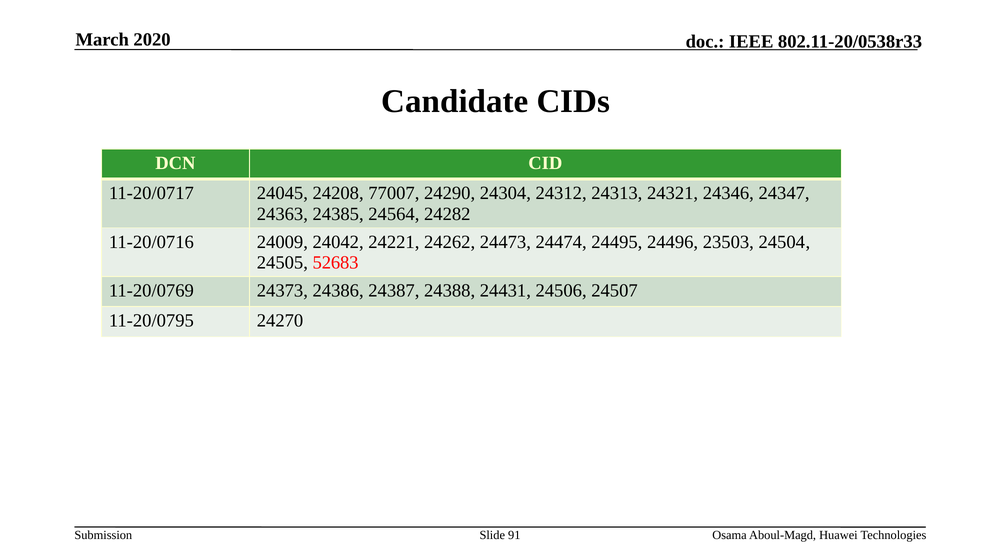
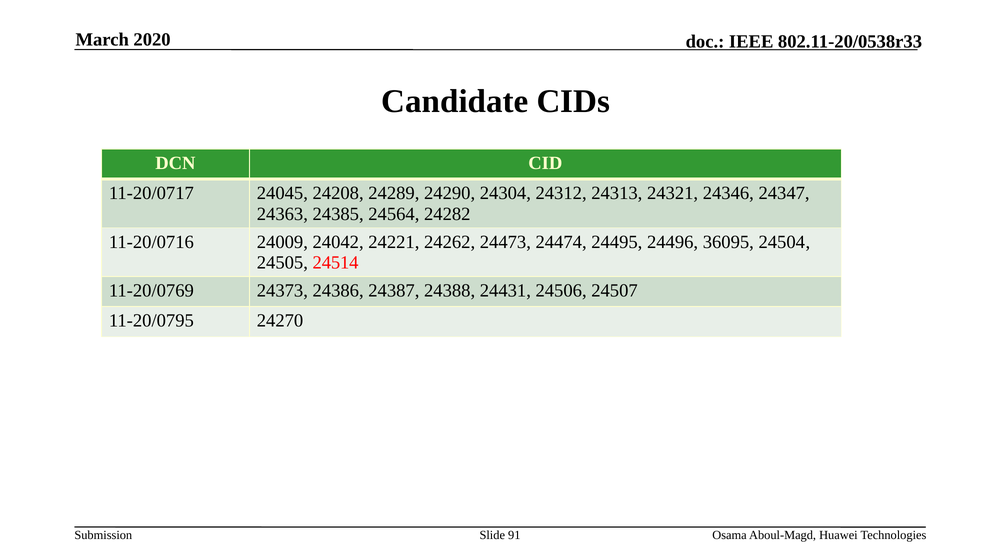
77007: 77007 -> 24289 (394, 193)
23503: 23503 -> 36095 (728, 242)
52683: 52683 -> 24514 (336, 263)
